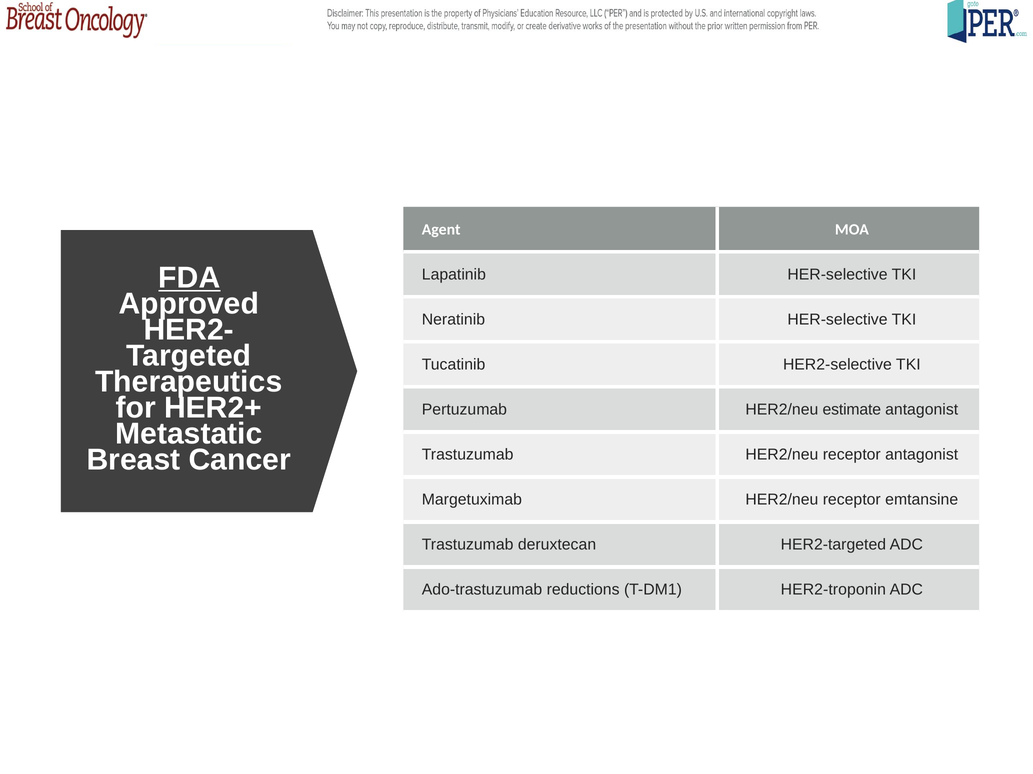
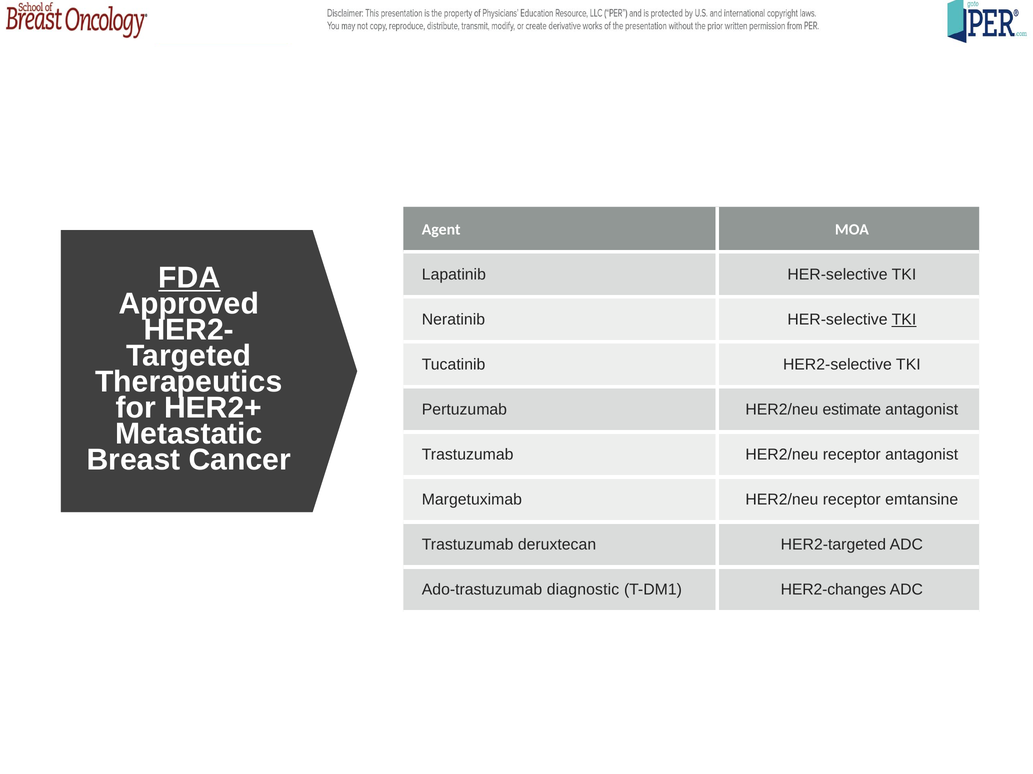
TKI underline: none -> present (904, 320)
reductions: reductions -> diagnostic (583, 590)
HER2-troponin: HER2-troponin -> HER2-changes (833, 590)
